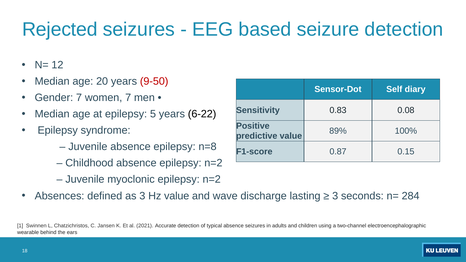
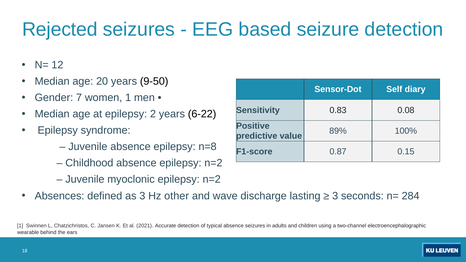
9‐50 colour: red -> black (154, 81)
women 7: 7 -> 1 (128, 98)
5: 5 -> 2 (153, 114)
Hz value: value -> other (177, 196)
